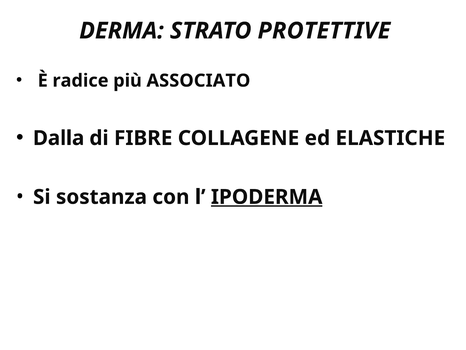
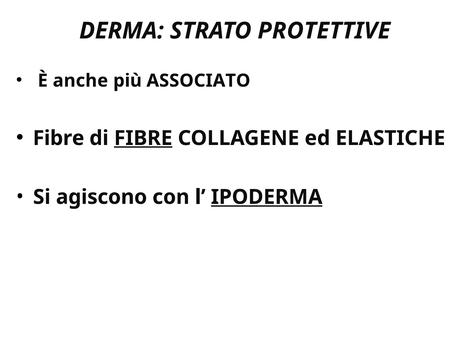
radice: radice -> anche (80, 81)
Dalla: Dalla -> Fibre (59, 138)
FIBRE underline: none -> present (143, 138)
sostanza: sostanza -> agiscono (102, 197)
